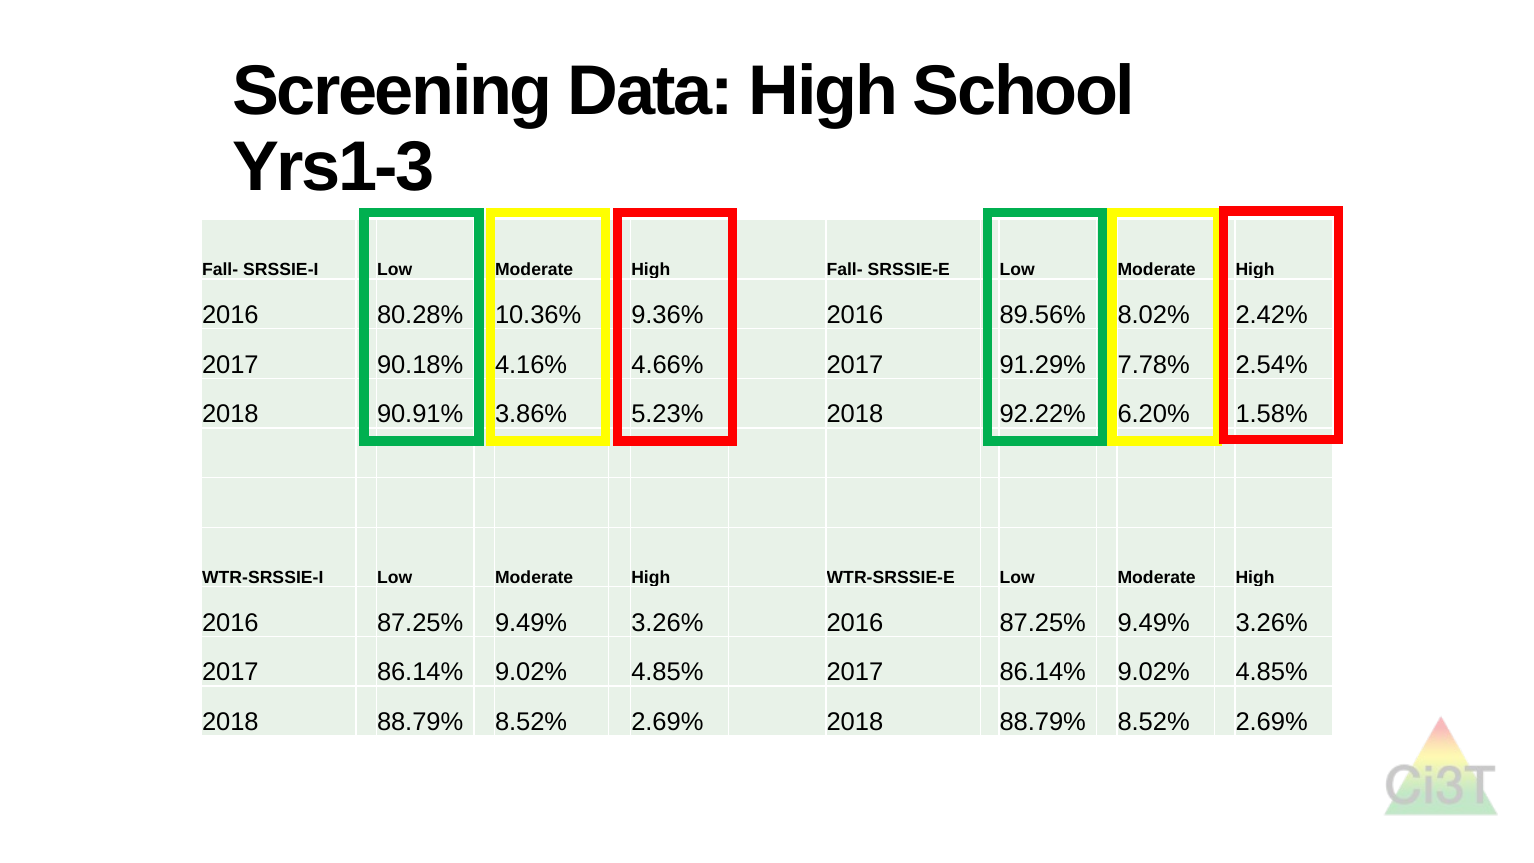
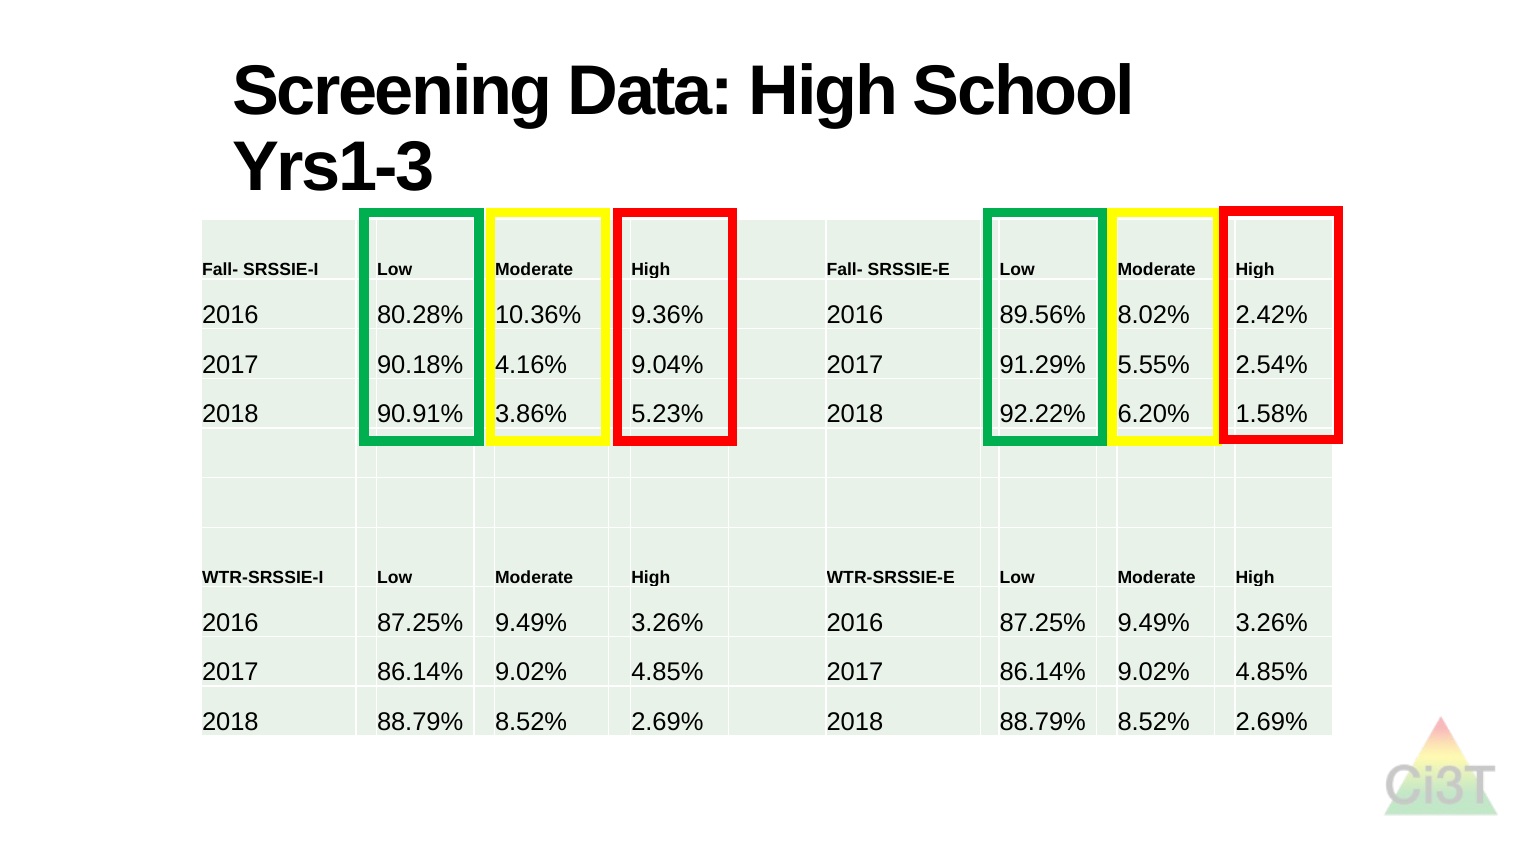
4.66%: 4.66% -> 9.04% (667, 365)
7.78%: 7.78% -> 5.55% (1154, 365)
